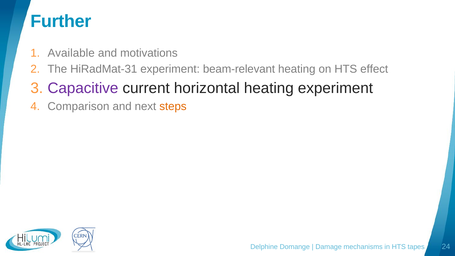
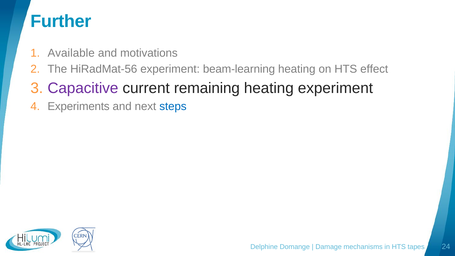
HiRadMat-31: HiRadMat-31 -> HiRadMat-56 (104, 69)
beam-relevant: beam-relevant -> beam-learning (239, 69)
horizontal: horizontal -> remaining (207, 88)
Comparison: Comparison -> Experiments (79, 106)
steps colour: orange -> blue (173, 106)
